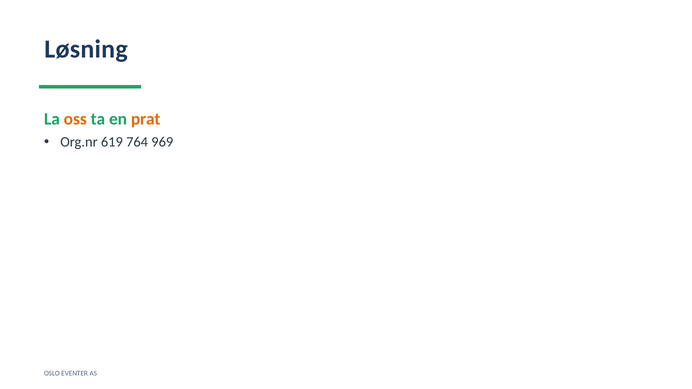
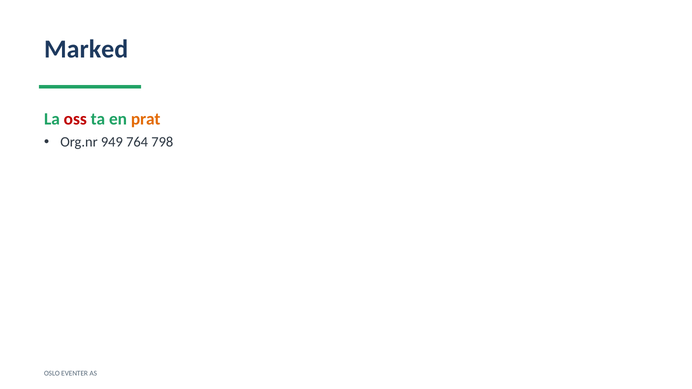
Løsning: Løsning -> Marked (86, 49)
oss colour: orange -> red (75, 119)
619: 619 -> 949 (112, 142)
969: 969 -> 798 (162, 142)
